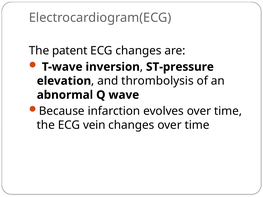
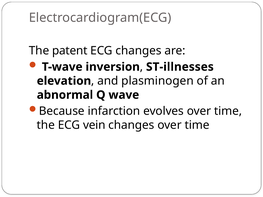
ST-pressure: ST-pressure -> ST-illnesses (180, 67)
thrombolysis: thrombolysis -> plasminogen (158, 81)
